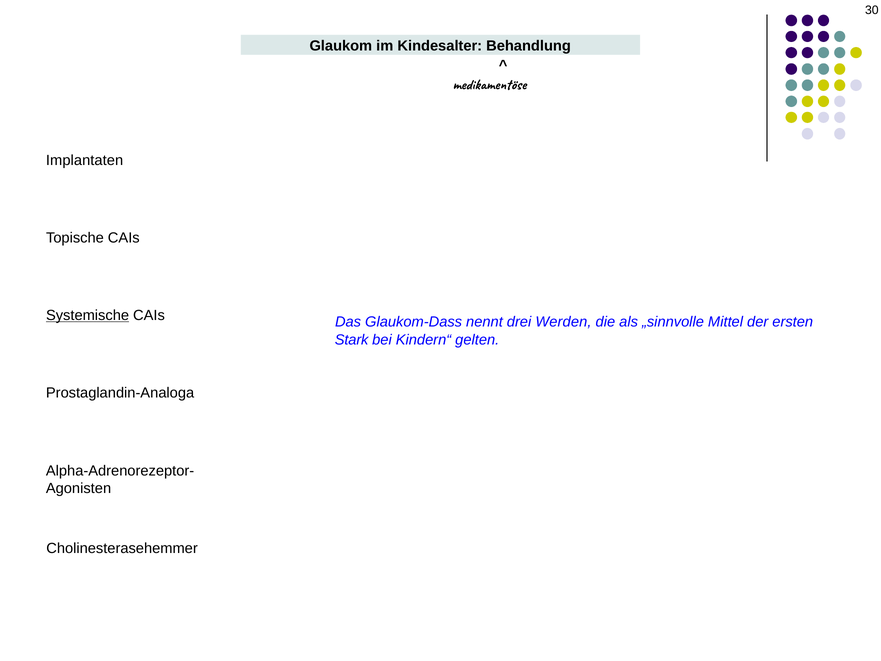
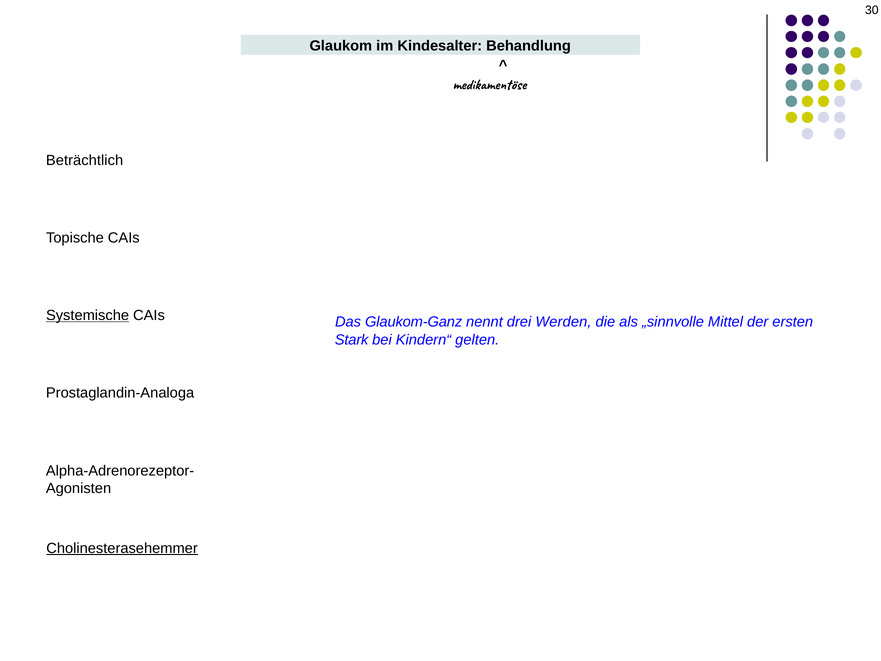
Implantaten: Implantaten -> Beträchtlich (85, 160)
Glaukom-Dass: Glaukom-Dass -> Glaukom-Ganz (414, 322)
Cholinesterasehemmer underline: none -> present (122, 548)
